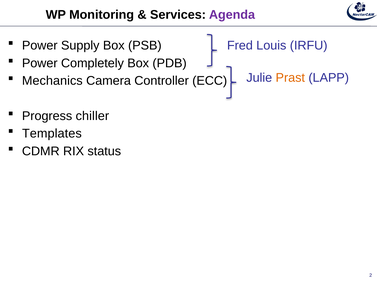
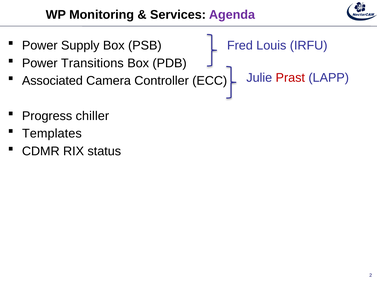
Completely: Completely -> Transitions (92, 63)
Prast colour: orange -> red (290, 78)
Mechanics: Mechanics -> Associated (52, 81)
